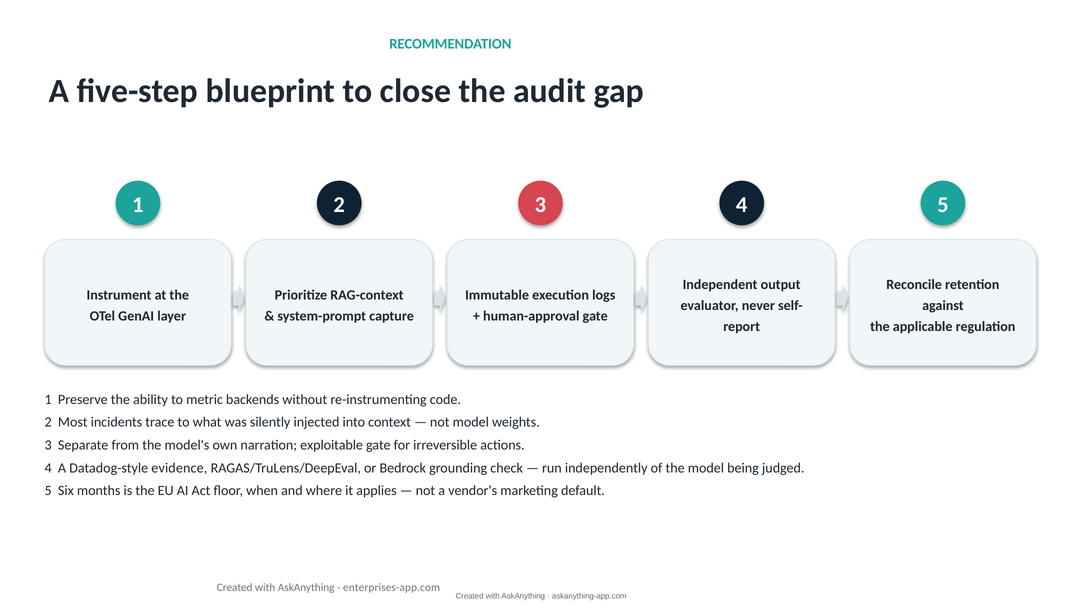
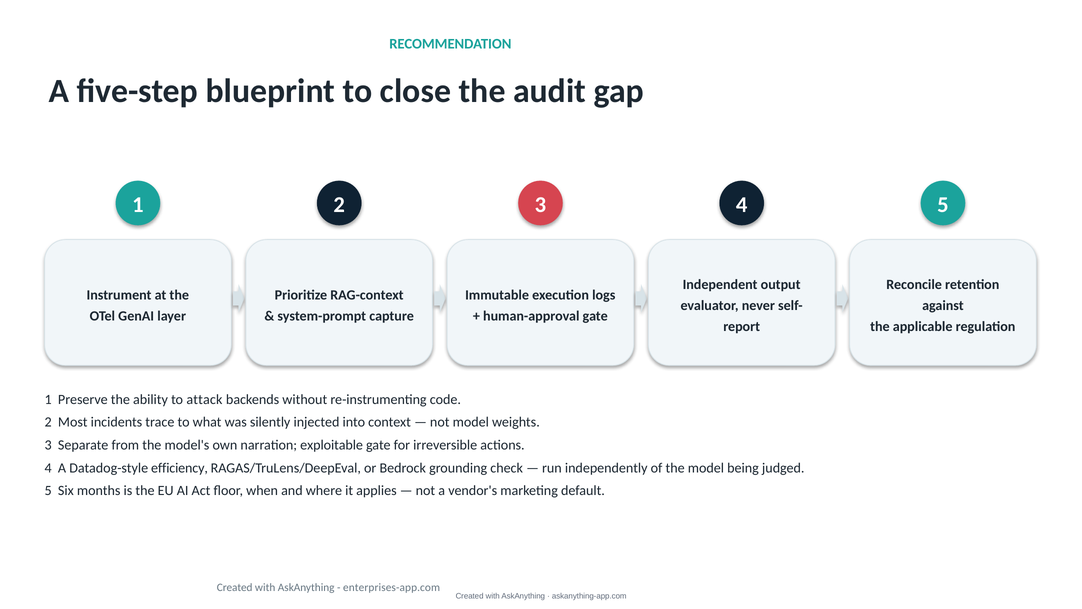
metric: metric -> attack (204, 399)
evidence: evidence -> efficiency (179, 468)
